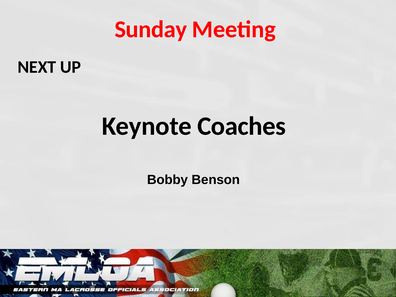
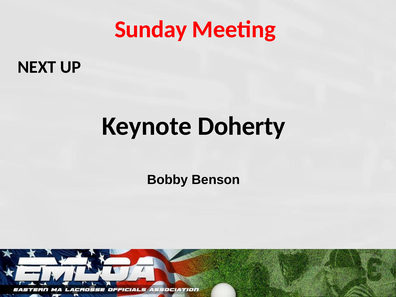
Coaches: Coaches -> Doherty (242, 126)
